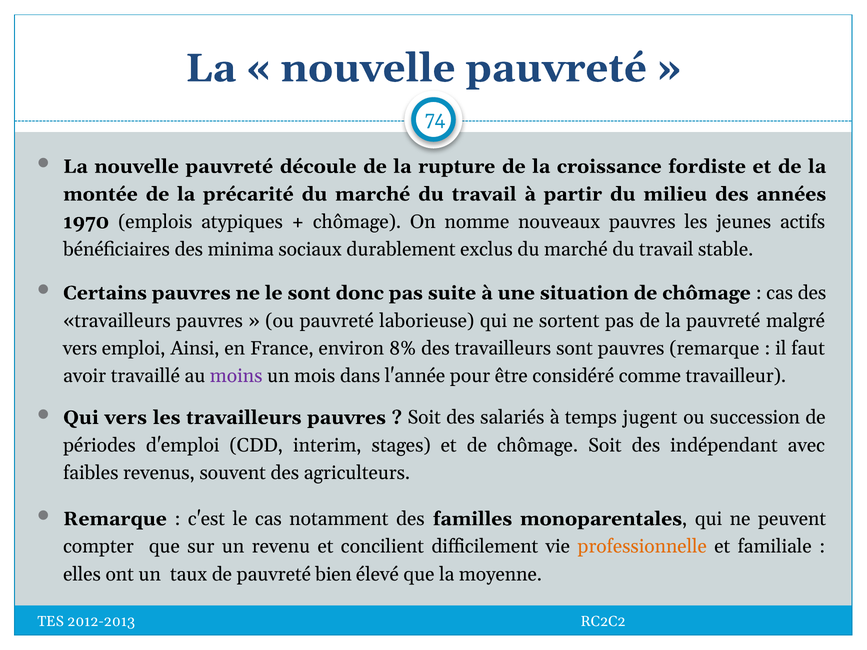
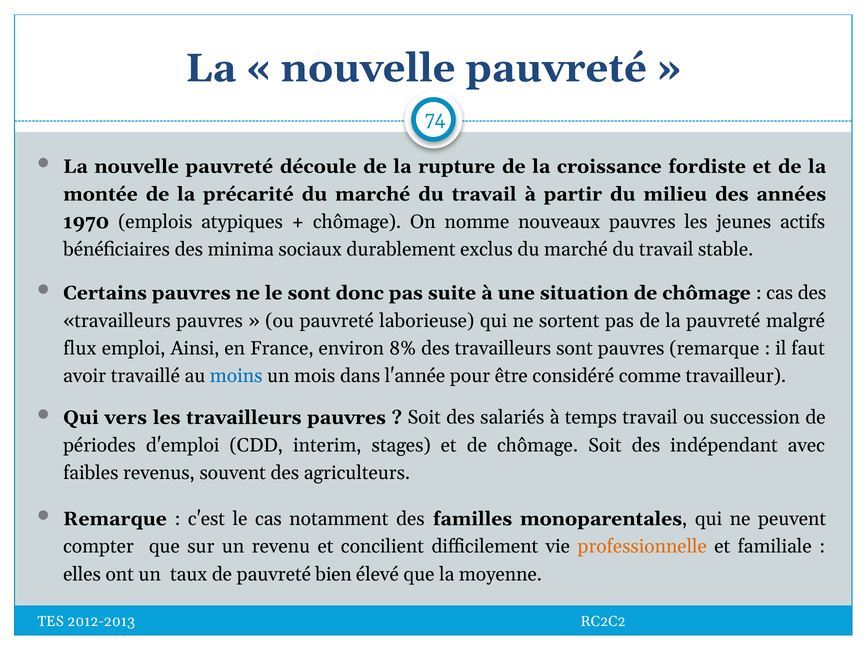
vers: vers -> flux (80, 349)
moins colour: purple -> blue (236, 376)
temps jugent: jugent -> travail (650, 418)
